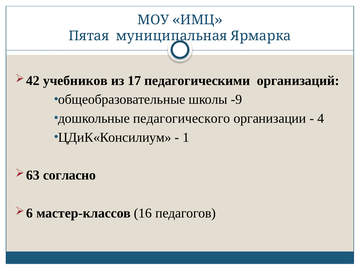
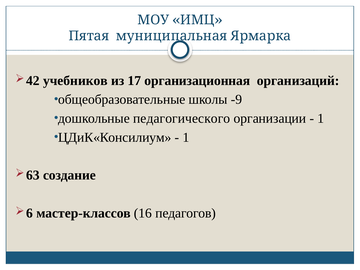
педагогическими: педагогическими -> организационная (197, 81)
4: 4 -> 1 (321, 118)
согласно: согласно -> создание (69, 175)
